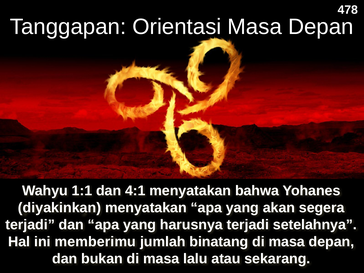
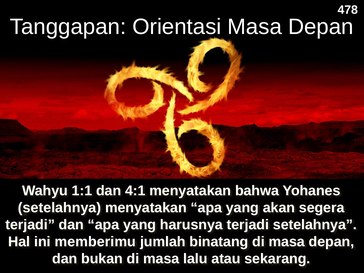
diyakinkan: diyakinkan -> setelahnya (60, 208)
